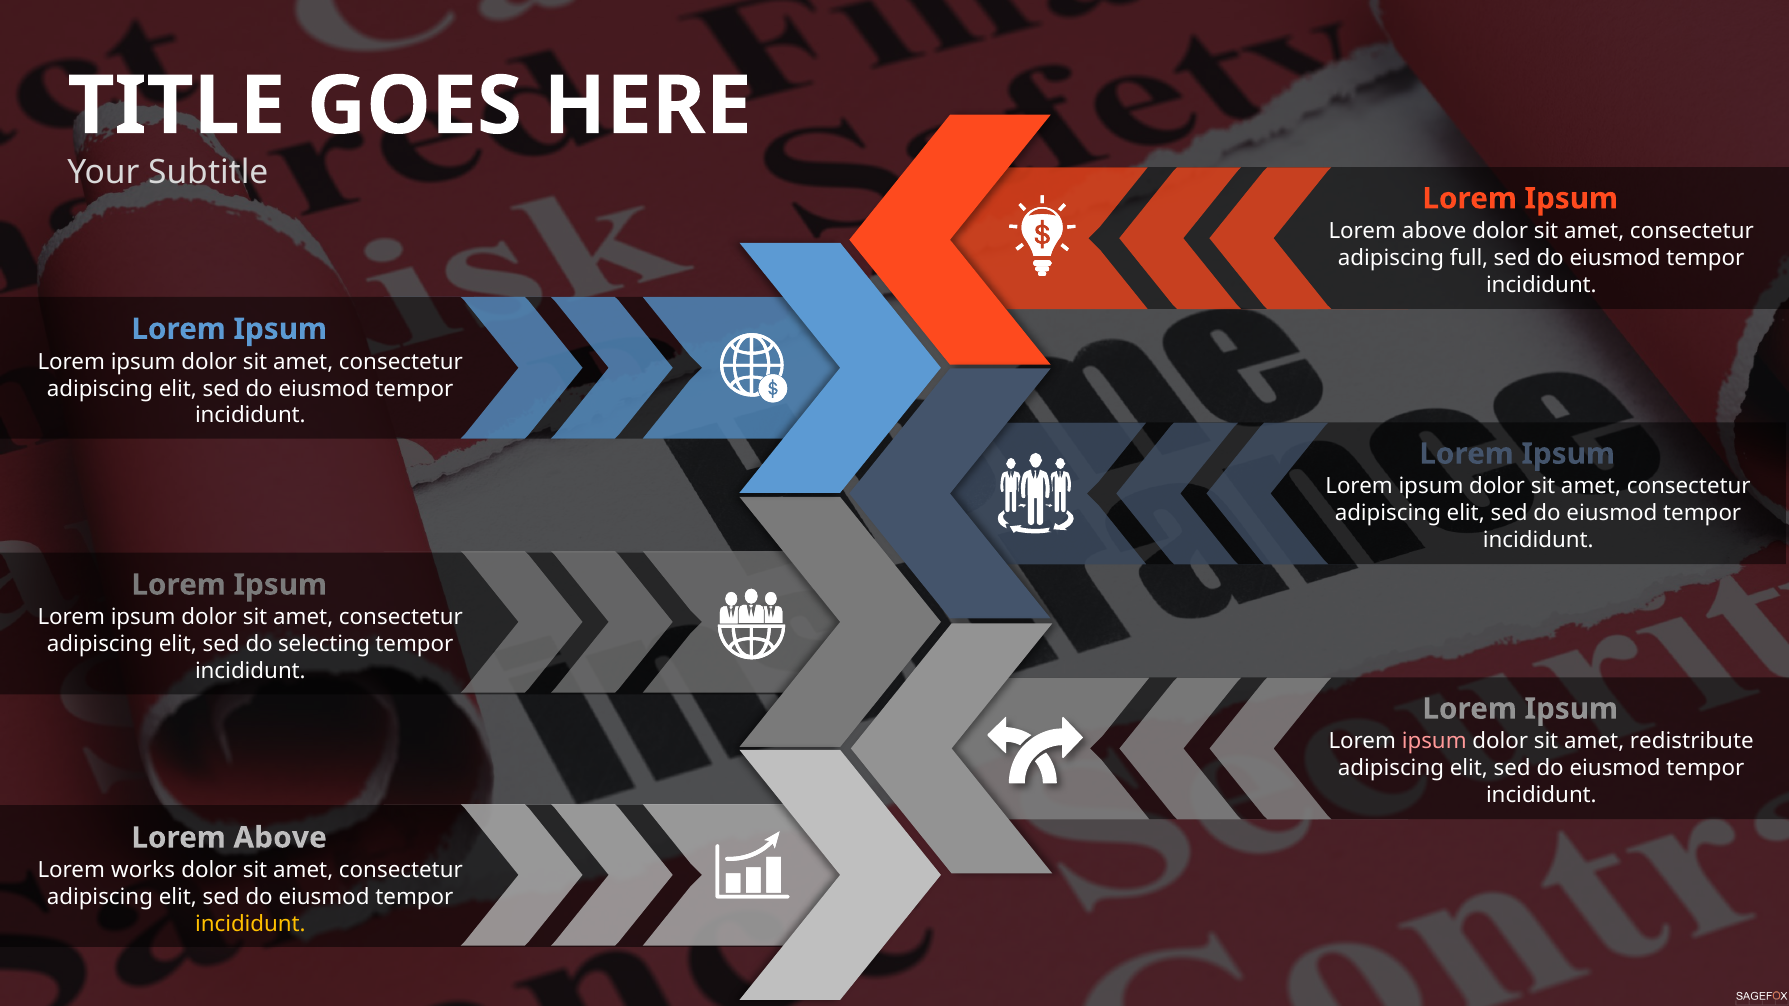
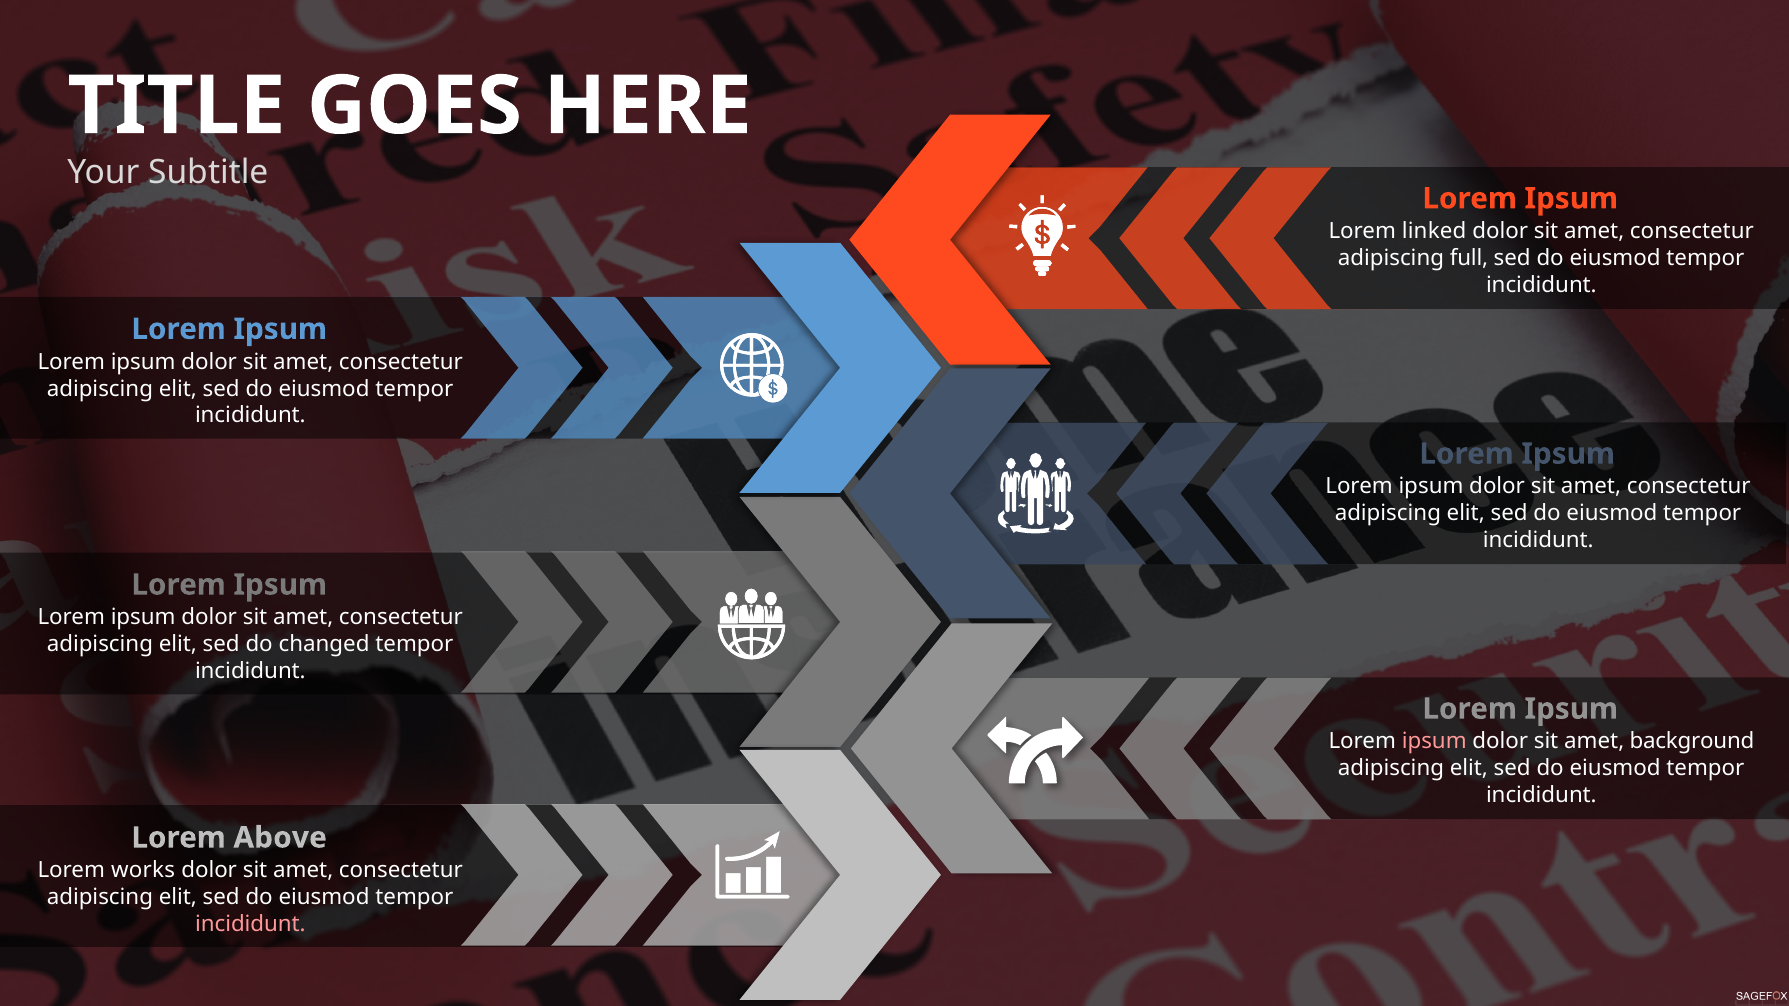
above: above -> linked (1434, 231)
selecting: selecting -> changed (324, 644)
redistribute: redistribute -> background (1692, 742)
incididunt colour: yellow -> pink (250, 924)
